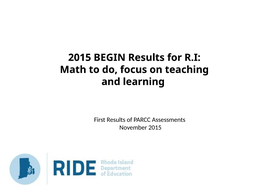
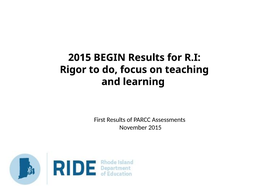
Math: Math -> Rigor (73, 69)
